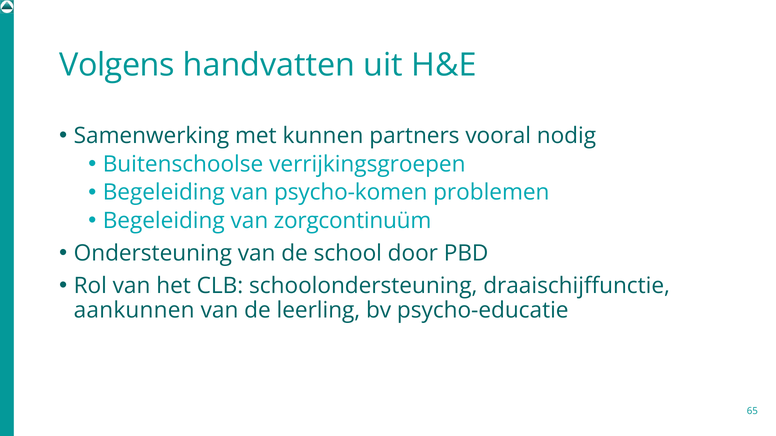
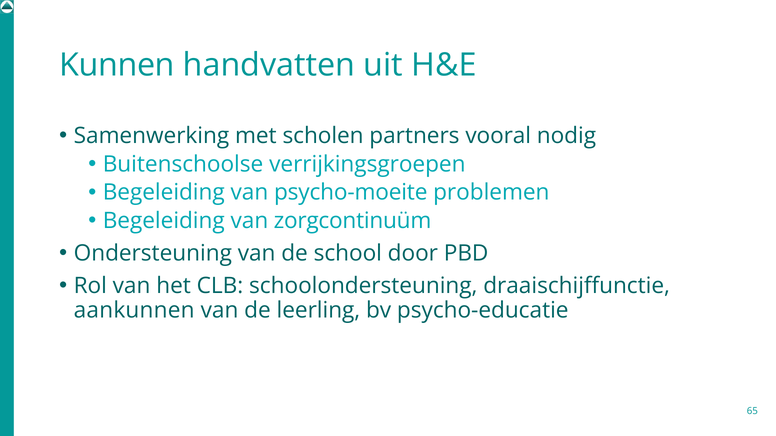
Volgens: Volgens -> Kunnen (117, 65)
kunnen: kunnen -> scholen (323, 136)
psycho-komen: psycho-komen -> psycho-moeite (351, 193)
